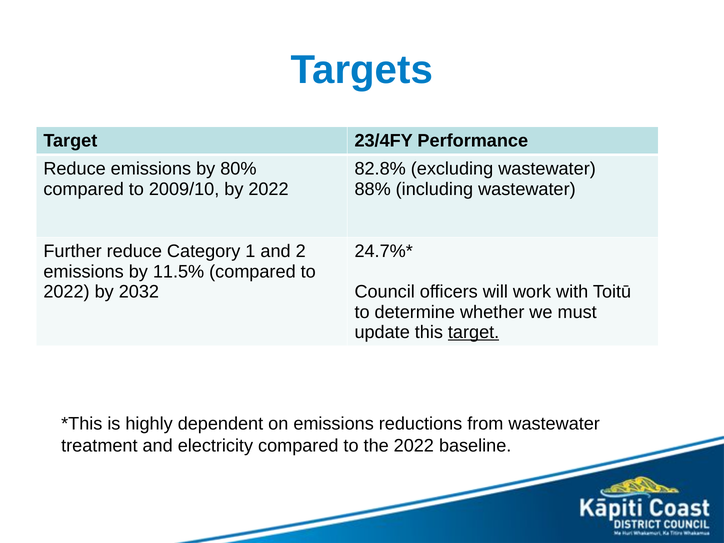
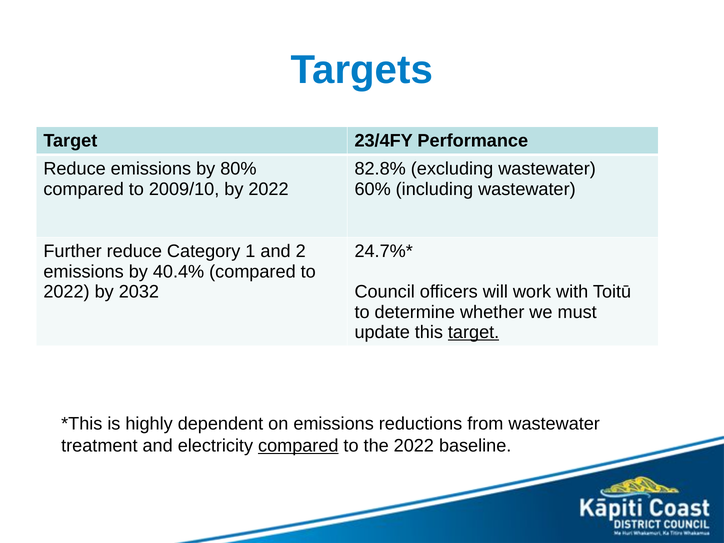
88%: 88% -> 60% (373, 189)
11.5%: 11.5% -> 40.4% (179, 272)
compared underline: none -> present (298, 446)
